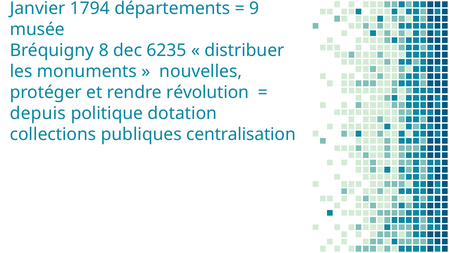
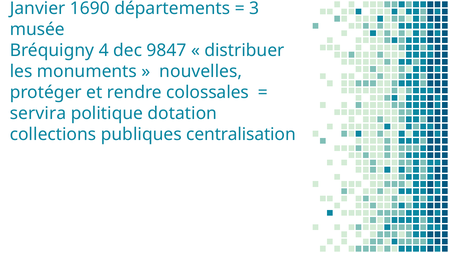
1794: 1794 -> 1690 (90, 8)
9: 9 -> 3 (254, 8)
8: 8 -> 4 (104, 50)
6235: 6235 -> 9847 (167, 50)
révolution: révolution -> colossales (208, 92)
depuis: depuis -> servira (38, 113)
